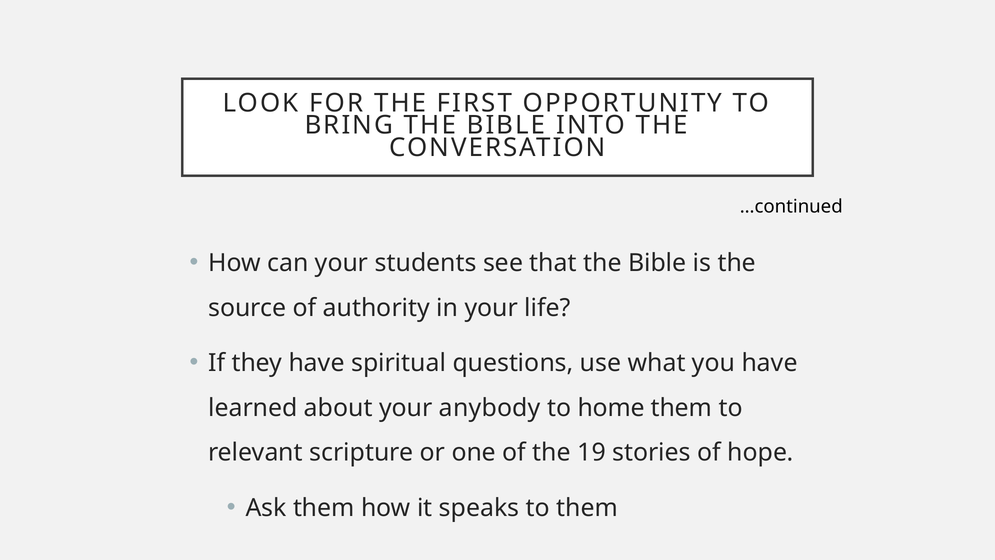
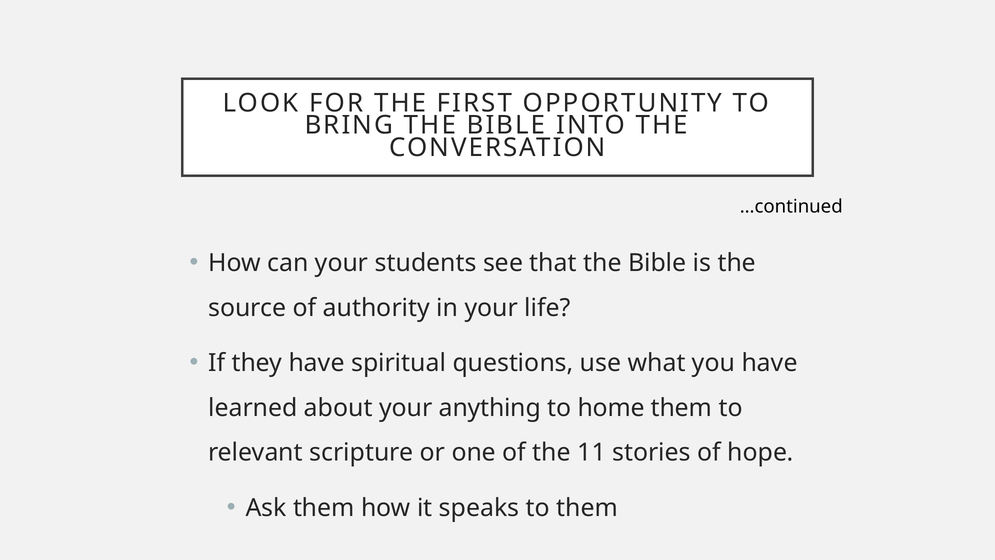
anybody: anybody -> anything (490, 408)
19: 19 -> 11 (592, 452)
